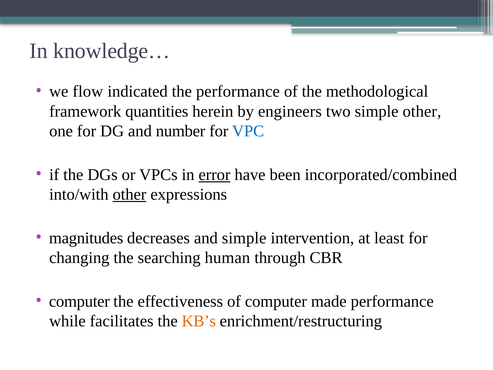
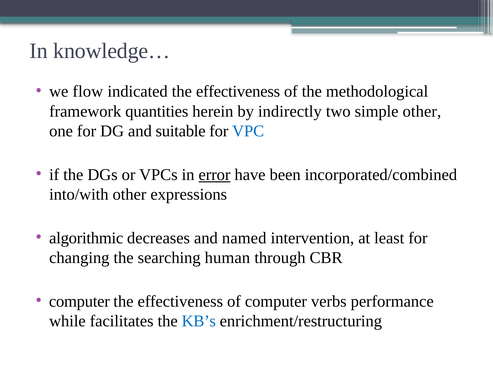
indicated the performance: performance -> effectiveness (238, 92)
engineers: engineers -> indirectly (290, 111)
number: number -> suitable (181, 131)
other underline: present -> none (129, 194)
magnitudes: magnitudes -> algorithmic (86, 238)
and simple: simple -> named (244, 238)
made: made -> verbs (329, 301)
KB’s colour: orange -> blue (199, 321)
